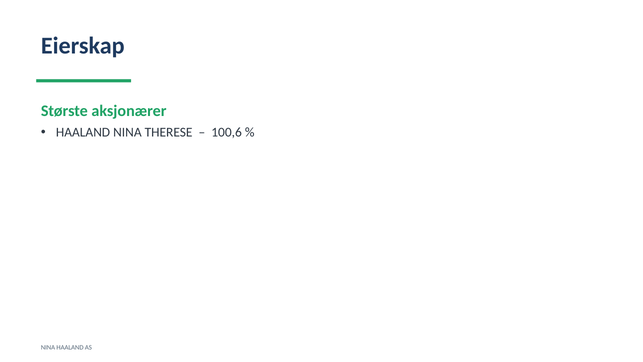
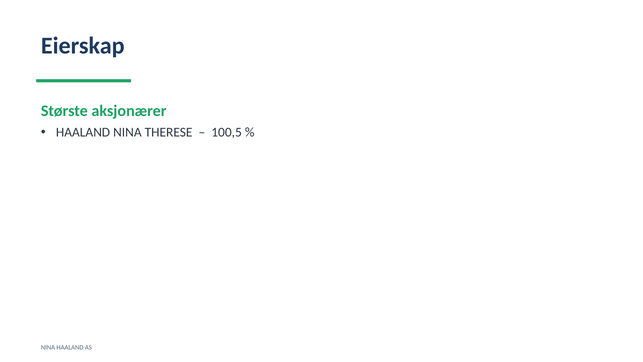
100,6: 100,6 -> 100,5 (227, 132)
